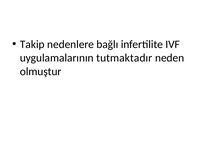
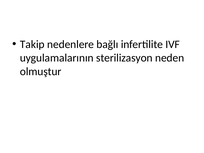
tutmaktadır: tutmaktadır -> sterilizasyon (124, 58)
